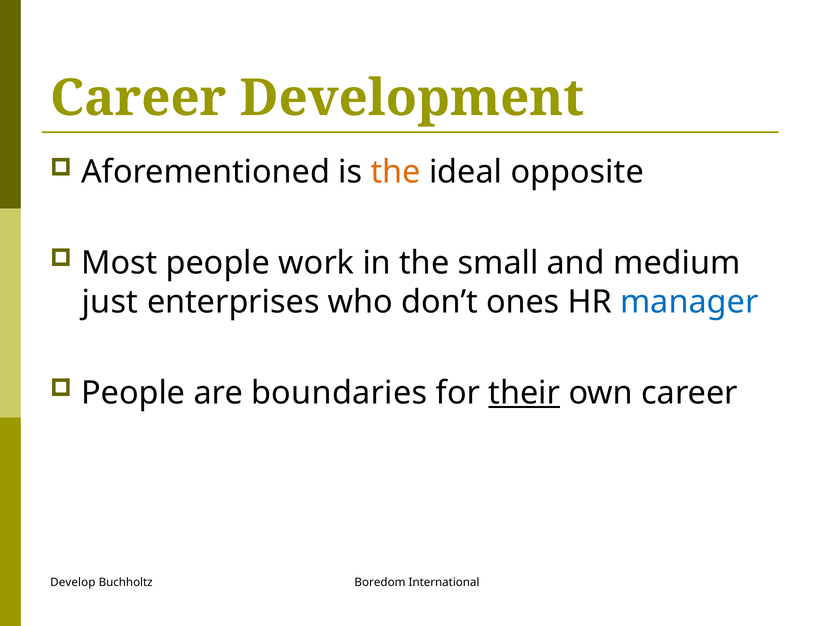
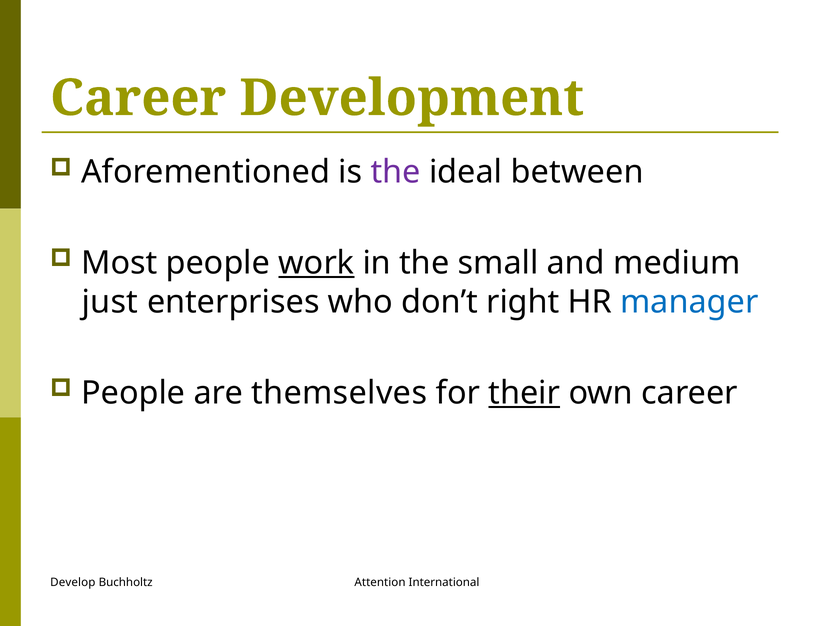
the colour: orange -> purple (396, 172)
opposite: opposite -> between (577, 172)
work underline: none -> present (316, 263)
ones: ones -> right (523, 302)
boundaries: boundaries -> themselves (339, 393)
Boredom: Boredom -> Attention (380, 582)
